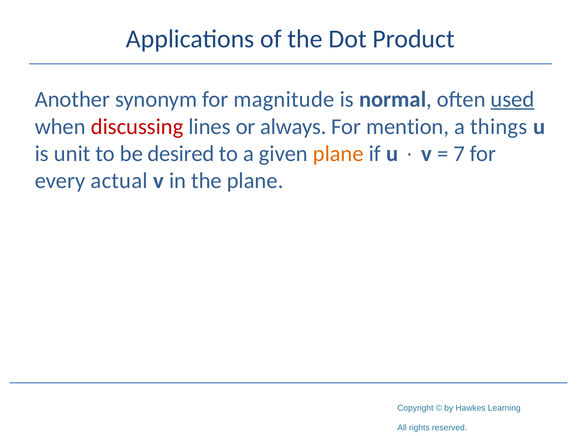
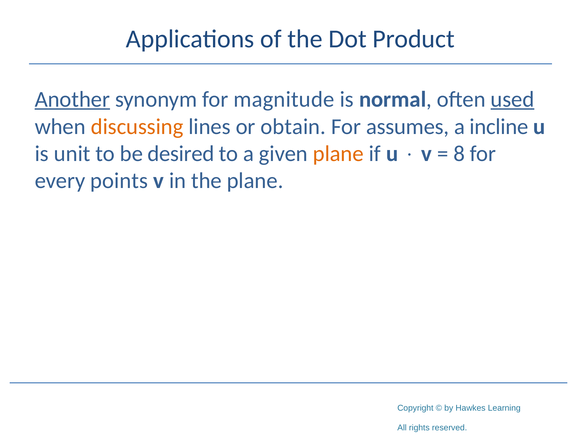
Another underline: none -> present (72, 99)
discussing colour: red -> orange (137, 126)
always: always -> obtain (293, 126)
mention: mention -> assumes (408, 126)
things: things -> incline (499, 126)
7: 7 -> 8 (459, 154)
actual: actual -> points (119, 181)
